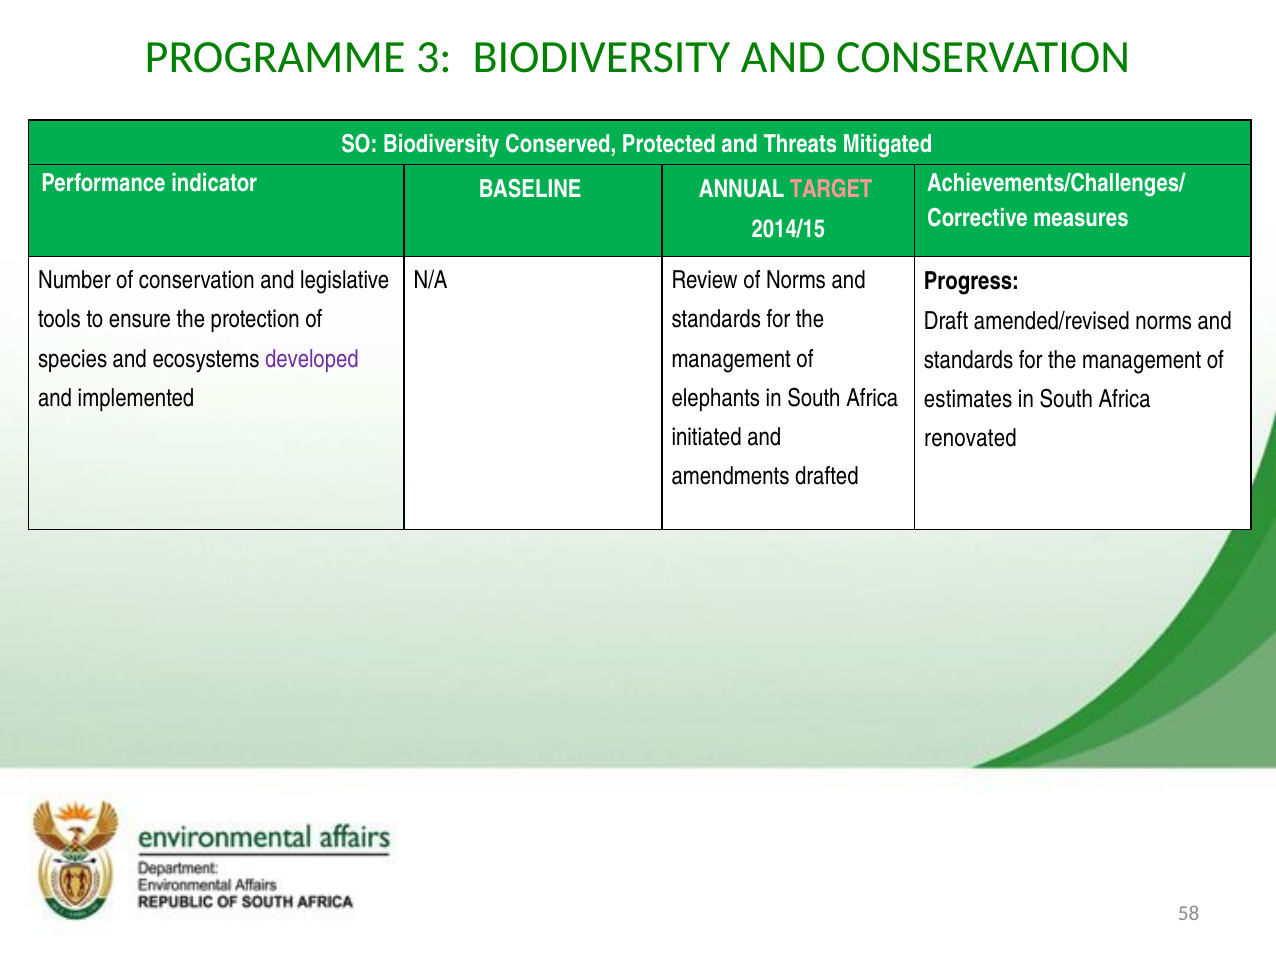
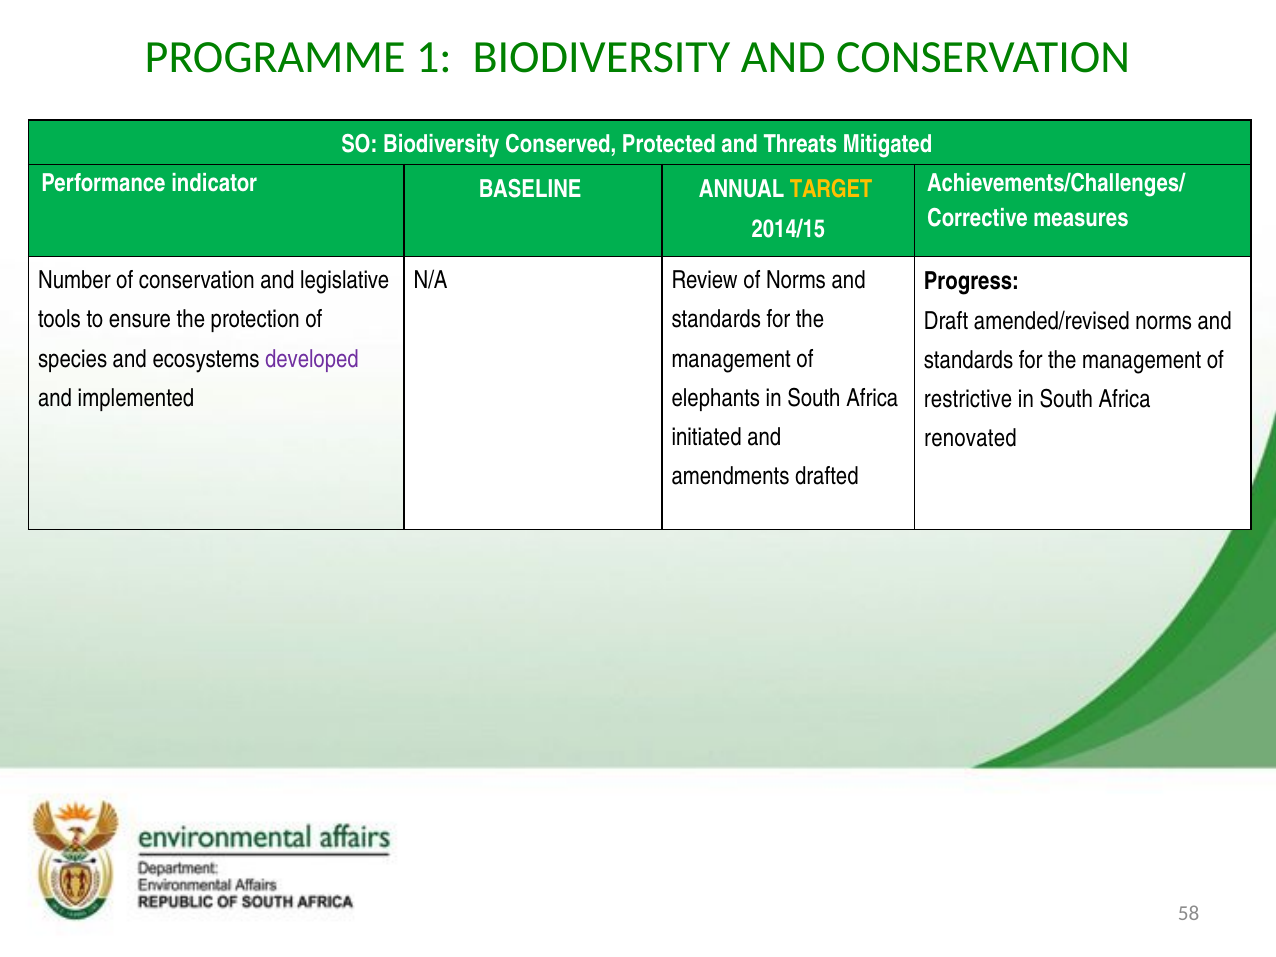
3: 3 -> 1 (434, 58)
TARGET colour: pink -> yellow (831, 189)
estimates: estimates -> restrictive (968, 399)
